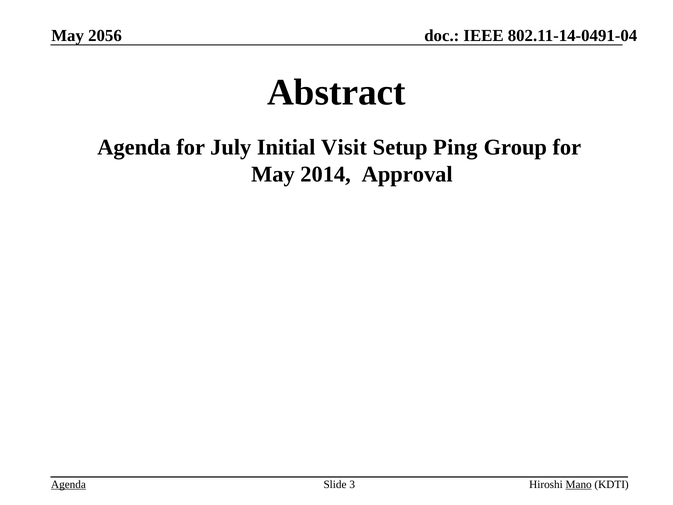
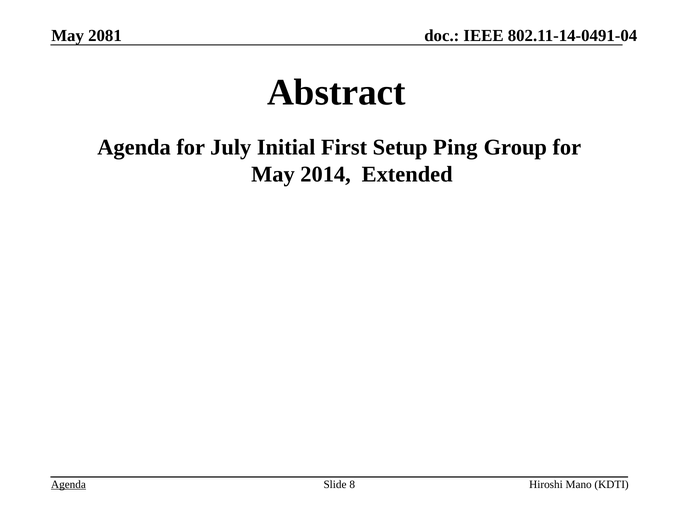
2056: 2056 -> 2081 (105, 36)
Visit: Visit -> First (344, 147)
Approval: Approval -> Extended (407, 174)
3: 3 -> 8 (352, 484)
Mano underline: present -> none (579, 484)
